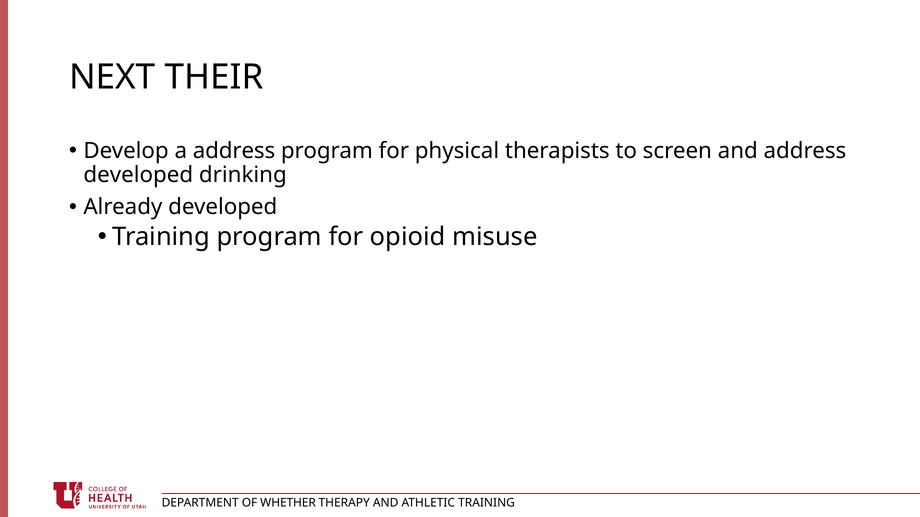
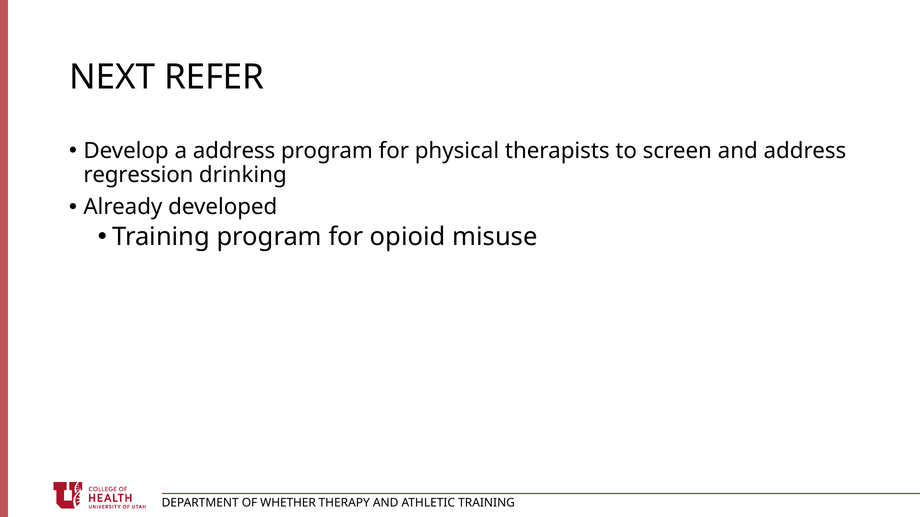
THEIR: THEIR -> REFER (214, 77)
developed: developed -> regression (138, 175)
